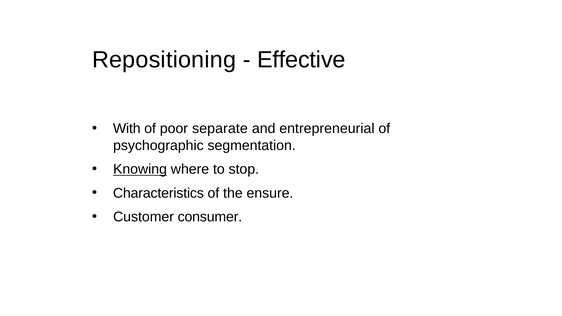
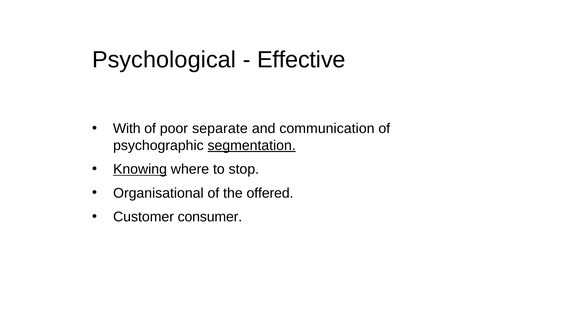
Repositioning: Repositioning -> Psychological (164, 60)
entrepreneurial: entrepreneurial -> communication (327, 129)
segmentation underline: none -> present (252, 145)
Characteristics: Characteristics -> Organisational (158, 193)
ensure: ensure -> offered (270, 193)
